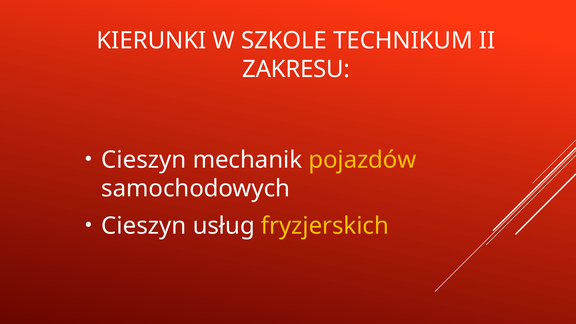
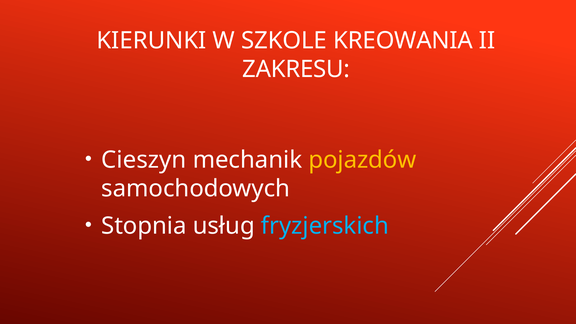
TECHNIKUM: TECHNIKUM -> KREOWANIA (403, 40)
Cieszyn: Cieszyn -> Stopnia (144, 226)
fryzjerskich colour: yellow -> light blue (325, 226)
